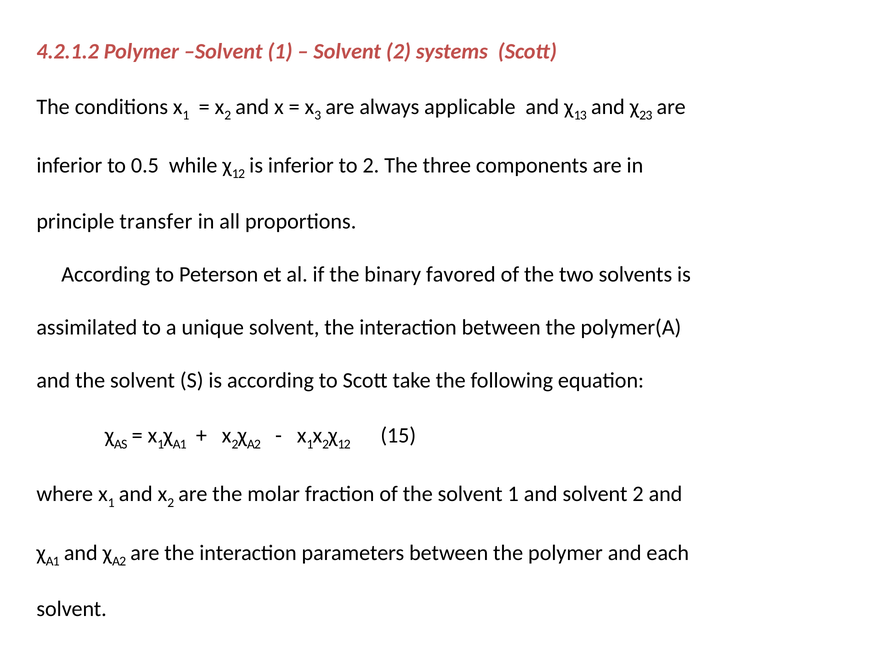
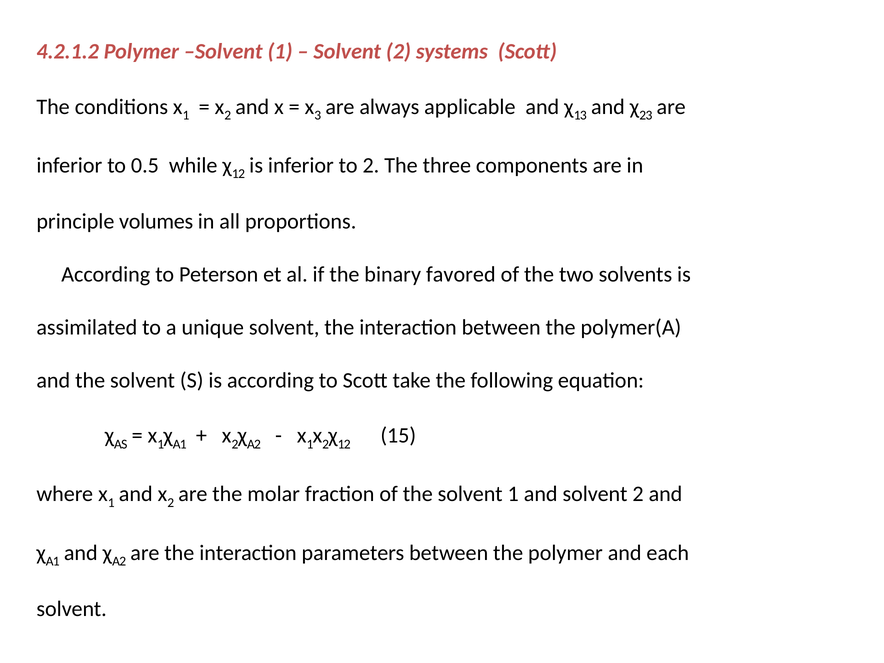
transfer: transfer -> volumes (156, 222)
